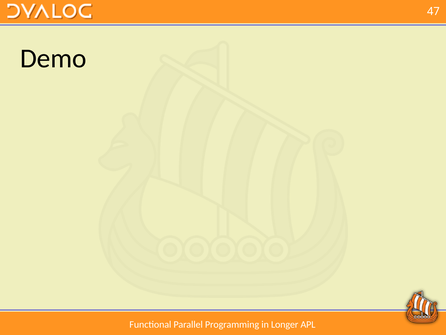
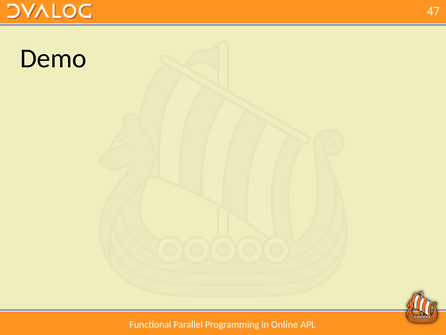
Longer: Longer -> Online (285, 324)
